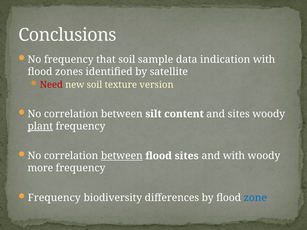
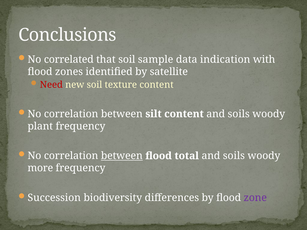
No frequency: frequency -> correlated (69, 60)
texture version: version -> content (157, 85)
content and sites: sites -> soils (239, 114)
plant underline: present -> none (40, 126)
flood sites: sites -> total (187, 156)
with: with -> soils (234, 156)
Frequency: Frequency -> Succession (54, 198)
zone colour: blue -> purple (255, 198)
